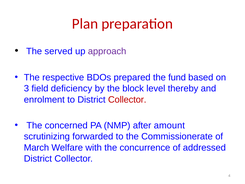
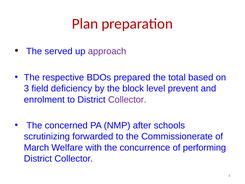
fund: fund -> total (177, 77)
thereby: thereby -> prevent (183, 88)
Collector colour: red -> purple (127, 99)
amount: amount -> schools (169, 125)
addressed: addressed -> performing (204, 147)
